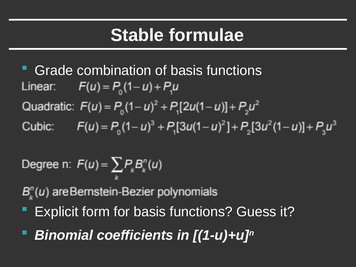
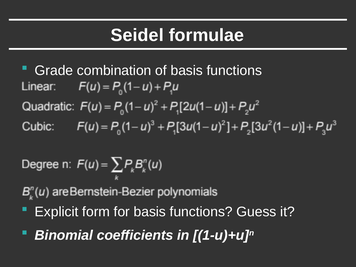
Stable: Stable -> Seidel (137, 35)
